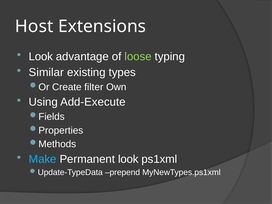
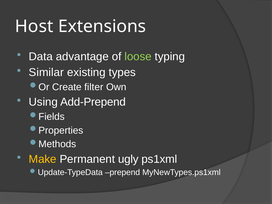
Look: Look -> Data (41, 57)
Add-Execute: Add-Execute -> Add-Prepend (93, 102)
Make colour: light blue -> yellow (43, 159)
Permanent look: look -> ugly (128, 159)
